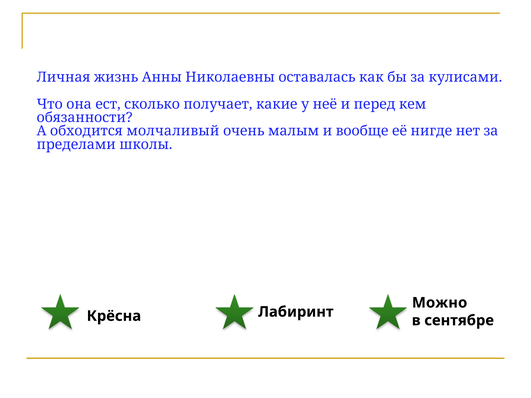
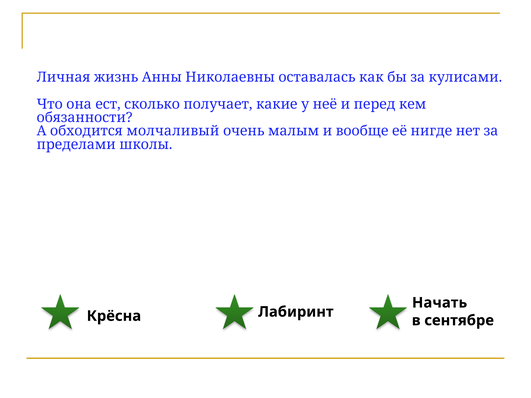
Можно: Можно -> Начать (440, 303)
